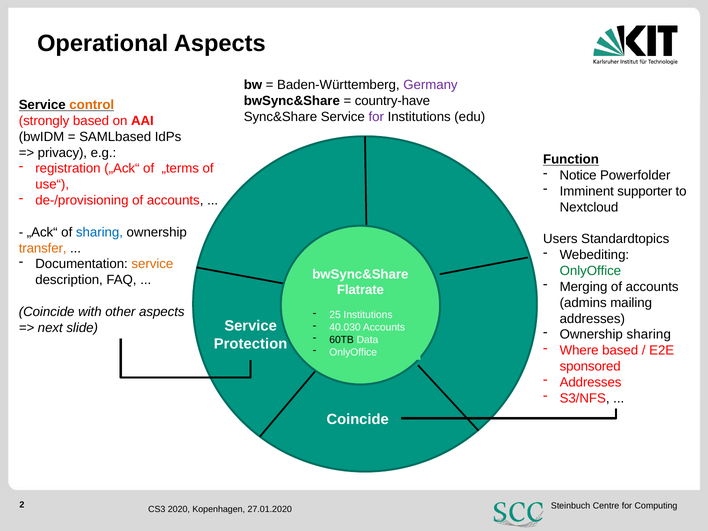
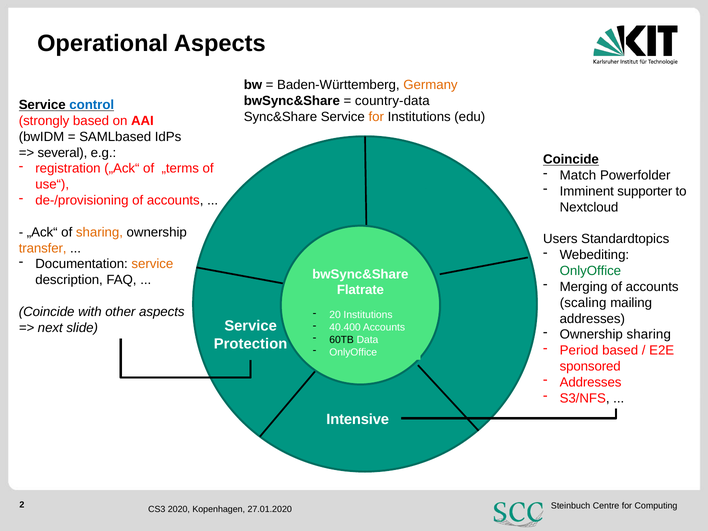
Germany colour: purple -> orange (430, 85)
country-have: country-have -> country-data (392, 101)
control colour: orange -> blue (92, 105)
for colour: purple -> orange (376, 117)
privacy: privacy -> several (62, 153)
Function: Function -> Coincide (571, 159)
Notice: Notice -> Match (578, 175)
sharing colour: blue -> orange (99, 232)
admins: admins -> scaling (583, 303)
25: 25 -> 20 (335, 315)
40.030: 40.030 -> 40.400 (345, 327)
Where: Where -> Period (579, 350)
Coincide: Coincide -> Intensive (358, 419)
